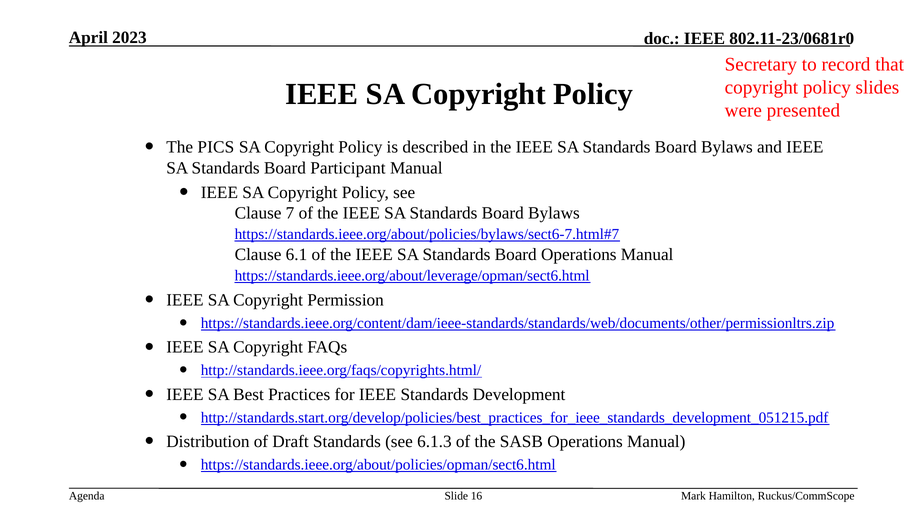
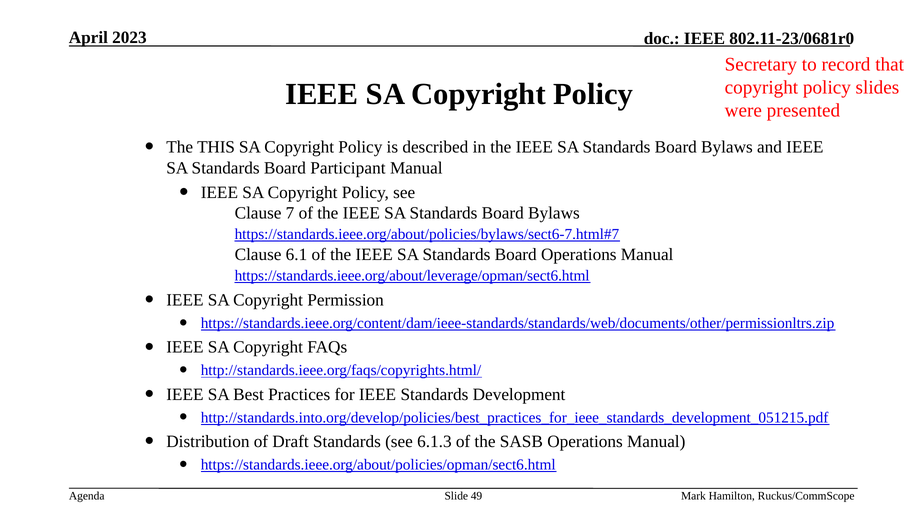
PICS: PICS -> THIS (216, 147)
http://standards.start.org/develop/policies/best_practices_for_ieee_standards_development_051215.pdf: http://standards.start.org/develop/policies/best_practices_for_ieee_standards_development_051215.pdf -> http://standards.into.org/develop/policies/best_practices_for_ieee_standards_development_051215.pdf (515, 418)
16: 16 -> 49 (477, 496)
